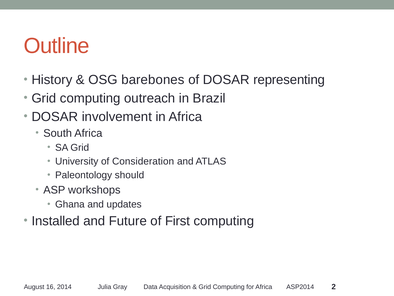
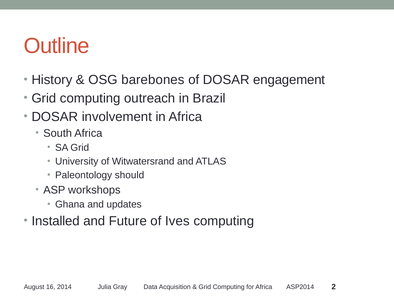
representing: representing -> engagement (289, 80)
Consideration: Consideration -> Witwatersrand (143, 161)
First: First -> Ives (177, 221)
